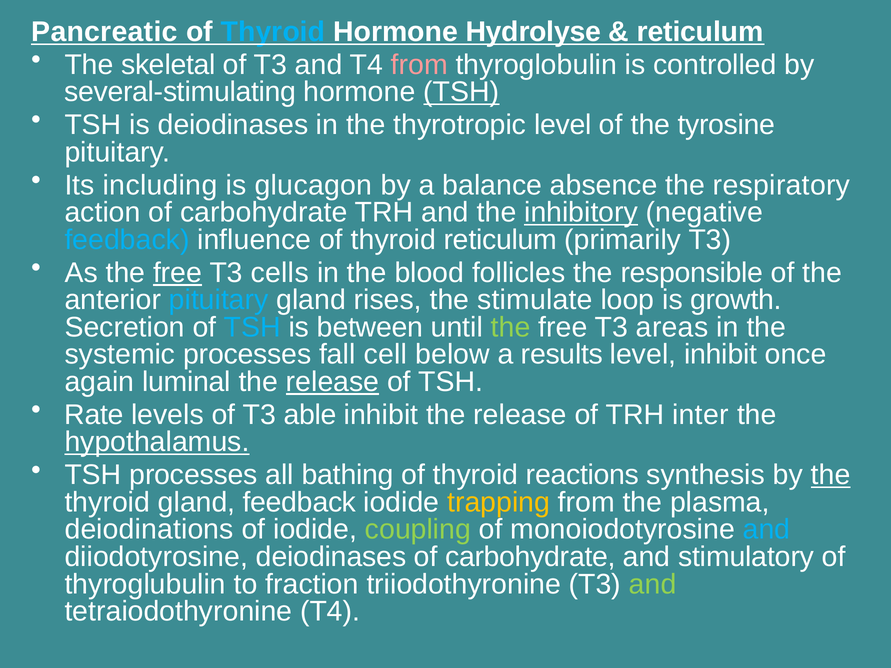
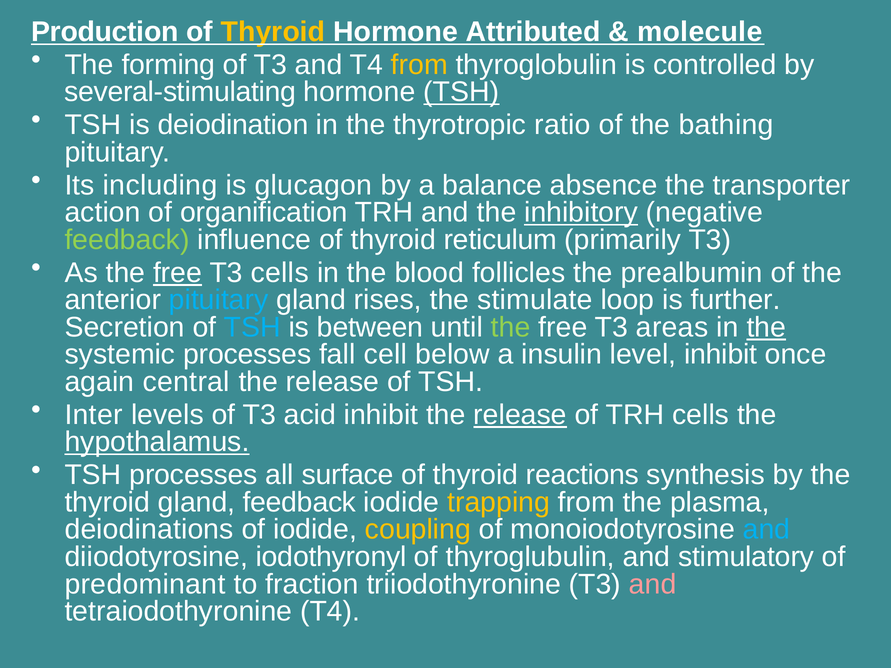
Pancreatic: Pancreatic -> Production (105, 32)
Thyroid colour: light blue -> yellow (273, 32)
Hydrolyse: Hydrolyse -> Attributed (533, 32)
reticulum: reticulum -> molecule (700, 32)
skeletal: skeletal -> forming (168, 65)
from colour: pink -> yellow (419, 65)
is deiodinases: deiodinases -> deiodination (233, 125)
thyrotropic level: level -> ratio (562, 125)
tyrosine: tyrosine -> bathing (726, 125)
respiratory: respiratory -> transporter (782, 185)
action of carbohydrate: carbohydrate -> organification (264, 213)
feedback colour: light blue -> light green (127, 240)
responsible: responsible -> prealbumin (692, 273)
growth: growth -> further (736, 300)
the underline: none -> present (766, 327)
results: results -> insulin (562, 355)
luminal: luminal -> central (186, 382)
release underline: present -> none (333, 382)
Rate: Rate -> Inter (94, 415)
able: able -> acid (310, 415)
release underline: none -> present (520, 415)
TRH inter: inter -> cells (701, 415)
bathing: bathing -> surface (348, 475)
the underline: present -> none (831, 475)
coupling colour: light green -> yellow (418, 530)
diiodotyrosine deiodinases: deiodinases -> iodothyronyl (331, 557)
carbohydrate: carbohydrate -> thyroglubulin (530, 557)
thyroglubulin: thyroglubulin -> predominant (145, 584)
and colour: light green -> pink (653, 584)
